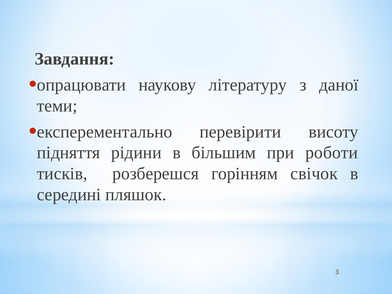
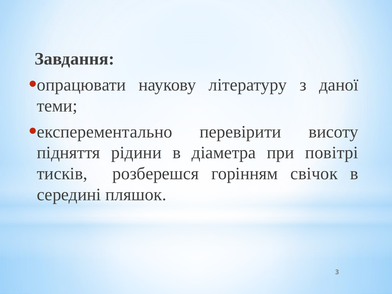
більшим: більшим -> діаметра (224, 153)
роботи: роботи -> повітрі (332, 153)
